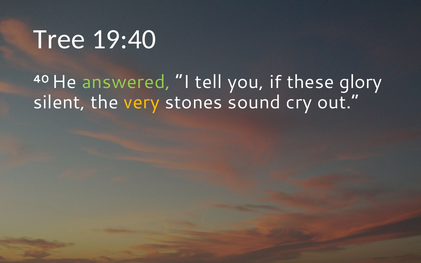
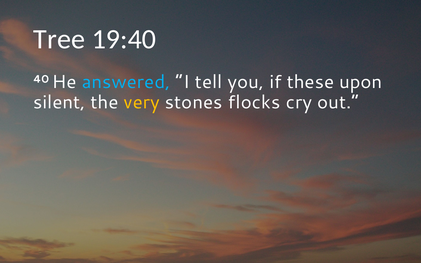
answered colour: light green -> light blue (126, 82)
glory: glory -> upon (361, 82)
sound: sound -> flocks (254, 102)
